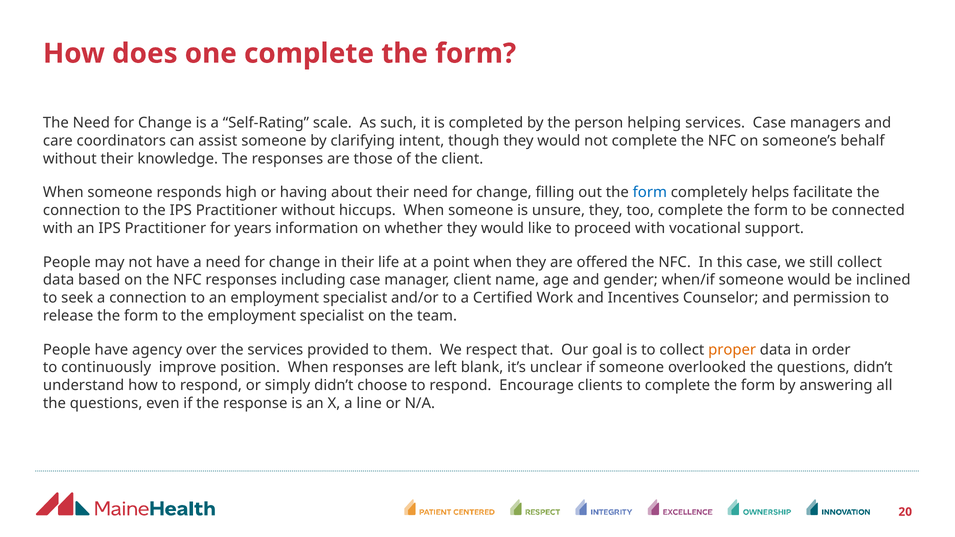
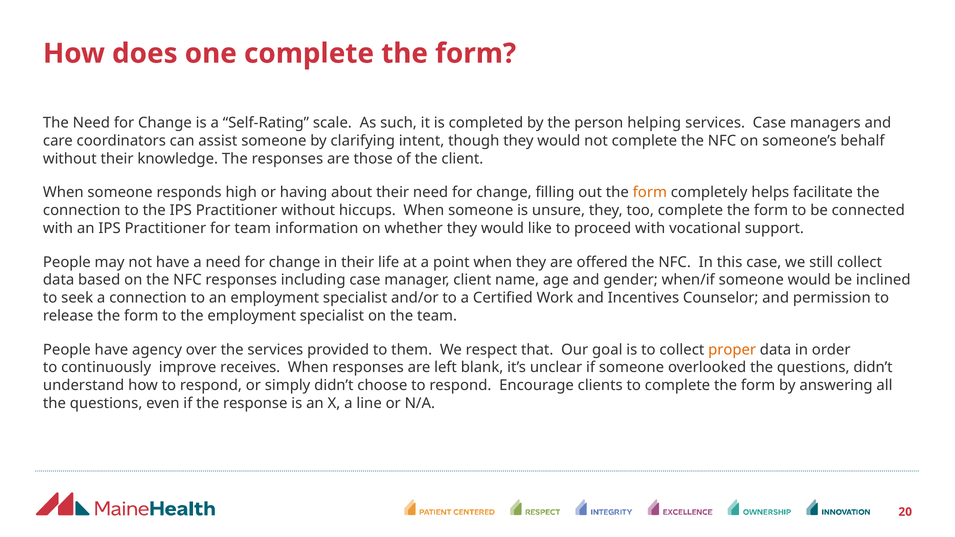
form colour: blue -> orange (650, 193)
for years: years -> team (253, 228)
position: position -> receives (250, 368)
